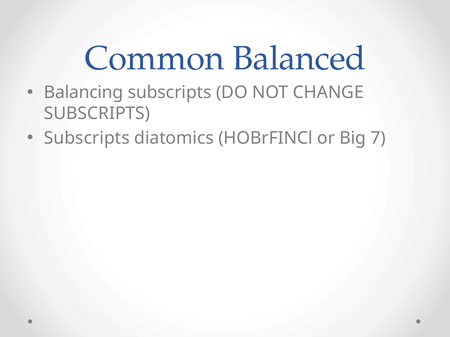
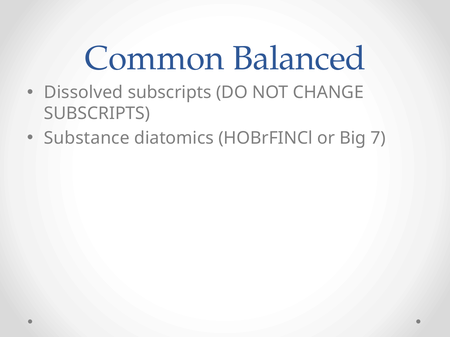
Balancing: Balancing -> Dissolved (83, 93)
Subscripts: Subscripts -> Substance (87, 138)
